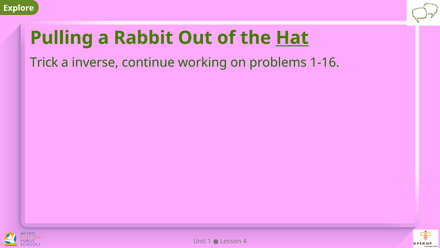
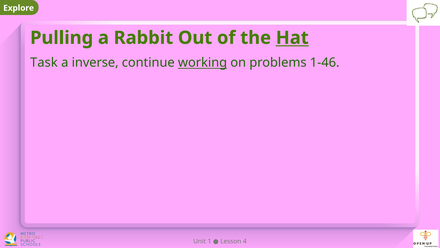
Trick: Trick -> Task (44, 63)
working underline: none -> present (203, 63)
1-16: 1-16 -> 1-46 (325, 63)
